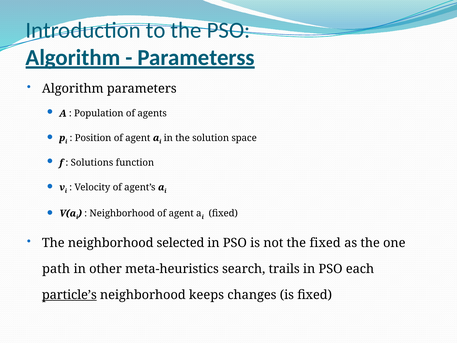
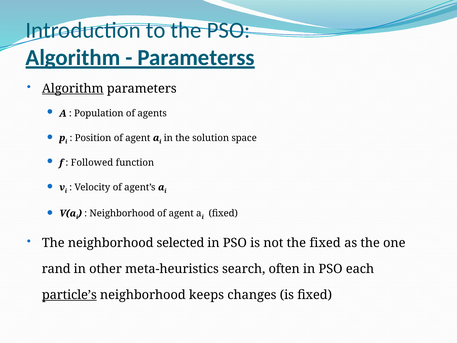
Algorithm underline: none -> present (73, 88)
Solutions: Solutions -> Followed (92, 163)
path: path -> rand (56, 269)
trails: trails -> often (284, 269)
